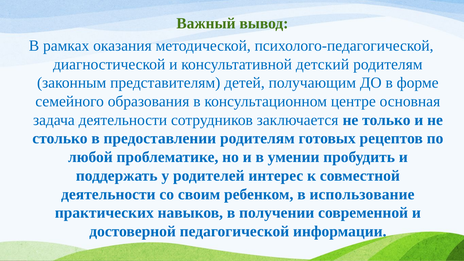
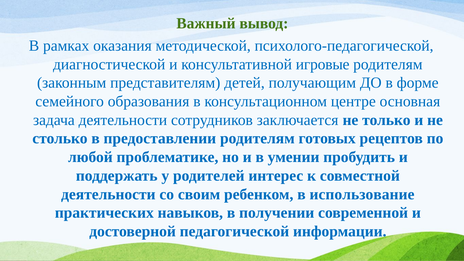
детский: детский -> игровые (323, 64)
